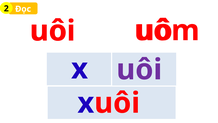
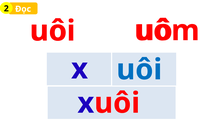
uôi colour: purple -> blue (139, 69)
